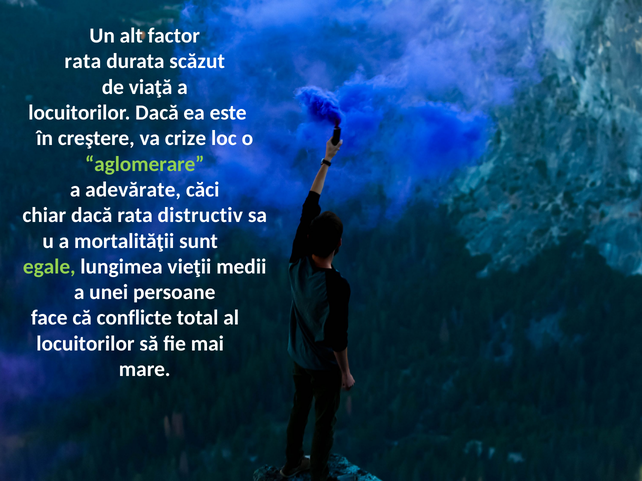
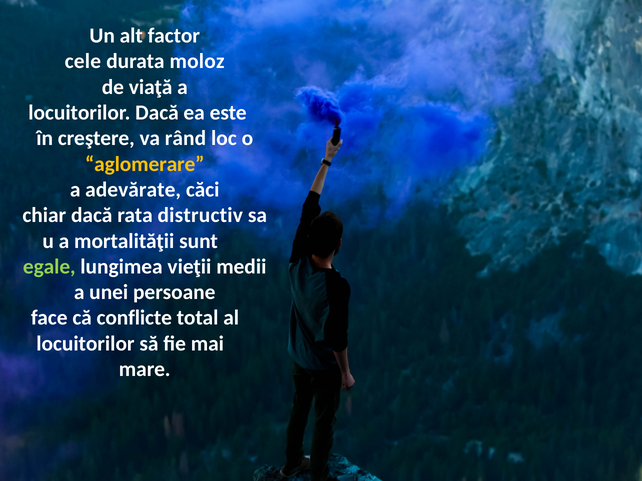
rata: rata -> cele (83, 61)
scăzut: scăzut -> moloz (197, 61)
crize: crize -> rând (185, 138)
aglomerare colour: light green -> yellow (145, 164)
